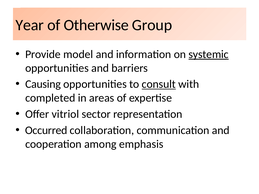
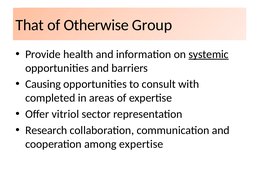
Year: Year -> That (30, 25)
model: model -> health (78, 54)
consult underline: present -> none (159, 84)
Occurred: Occurred -> Research (46, 130)
among emphasis: emphasis -> expertise (141, 144)
